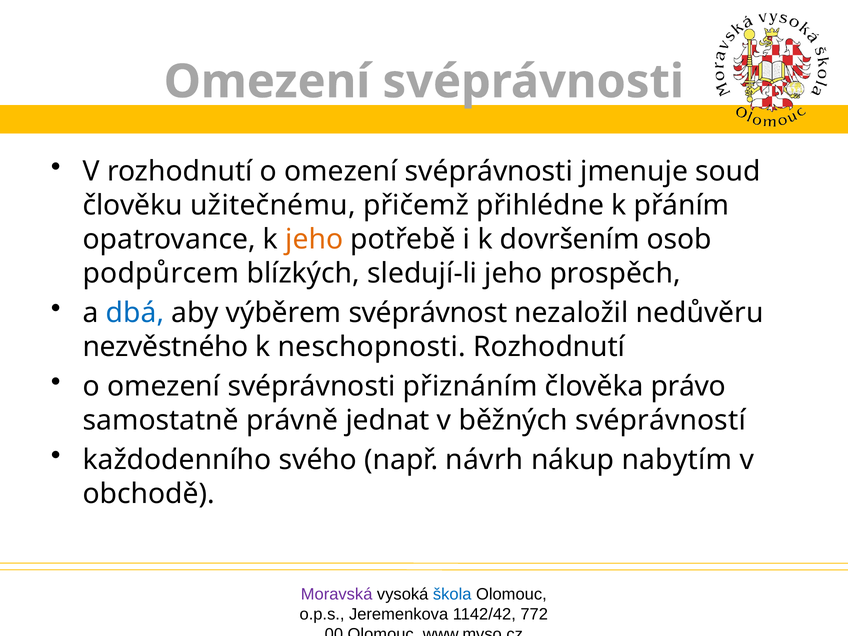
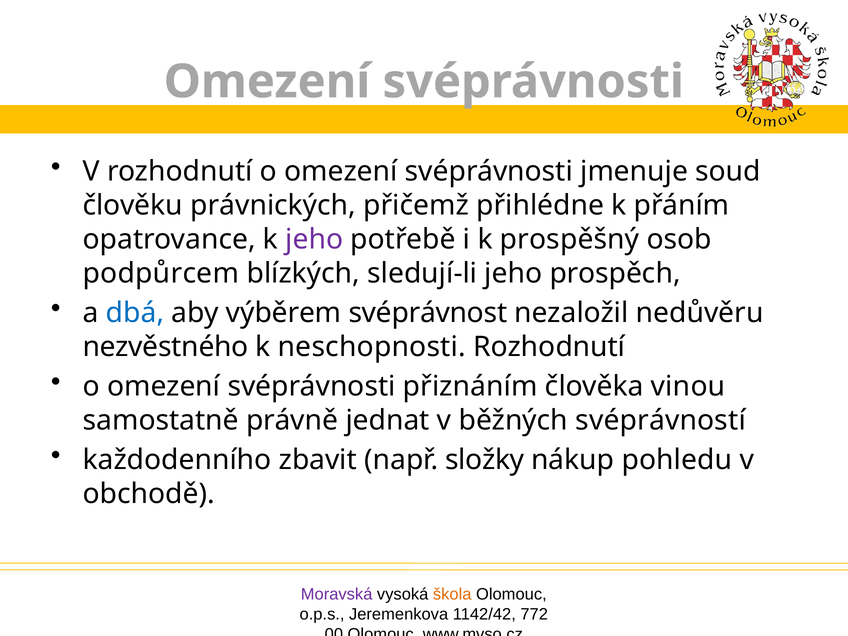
užitečnému: užitečnému -> právnických (273, 206)
jeho colour: orange -> purple (314, 239)
dovršením: dovršením -> prospěšný (570, 239)
právo: právo -> vinou (688, 386)
svého: svého -> zbavit (318, 460)
návrh: návrh -> složky (485, 460)
nabytím: nabytím -> pohledu (677, 460)
škola colour: blue -> orange (452, 594)
